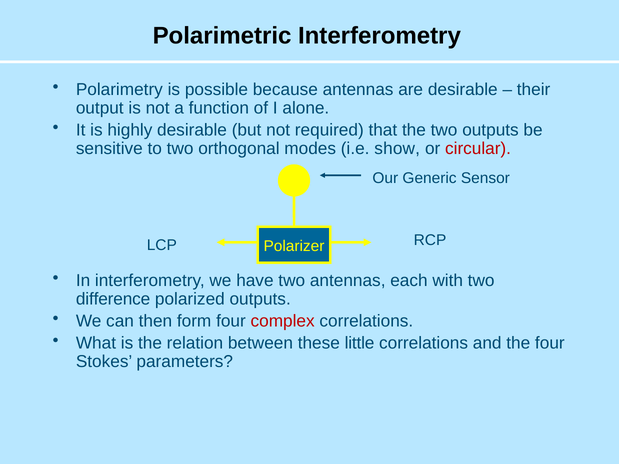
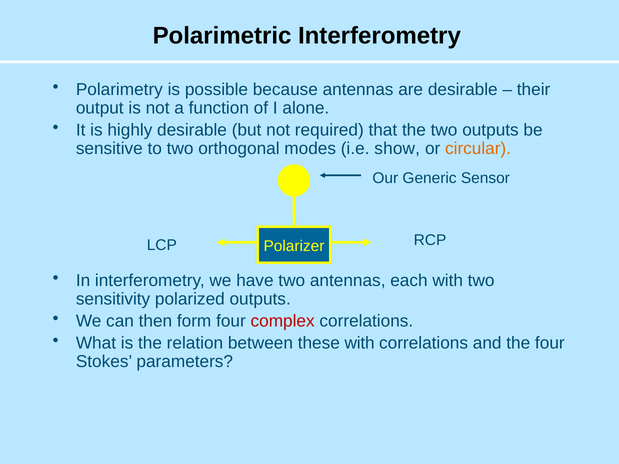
circular colour: red -> orange (478, 149)
difference: difference -> sensitivity (113, 299)
these little: little -> with (360, 343)
